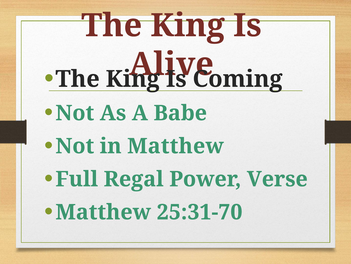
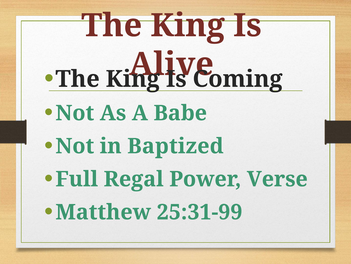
in Matthew: Matthew -> Baptized (175, 146)
25:31-70: 25:31-70 -> 25:31-99 (200, 212)
